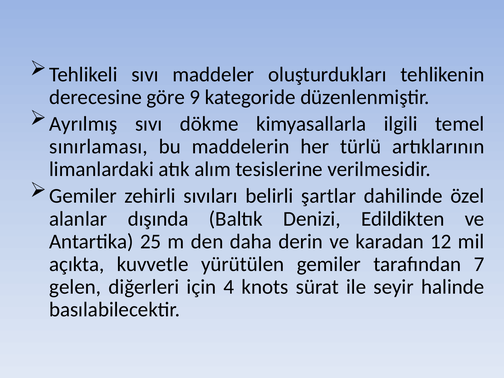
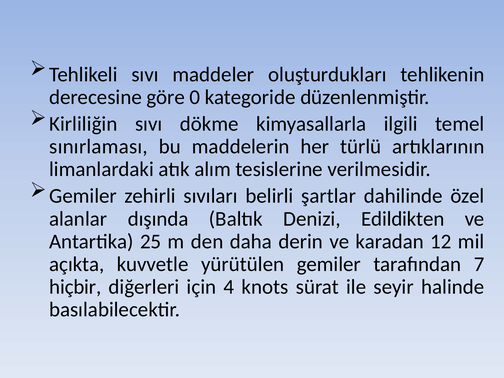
9: 9 -> 0 (195, 97)
Ayrılmış: Ayrılmış -> Kirliliğin (83, 124)
gelen: gelen -> hiçbir (75, 287)
